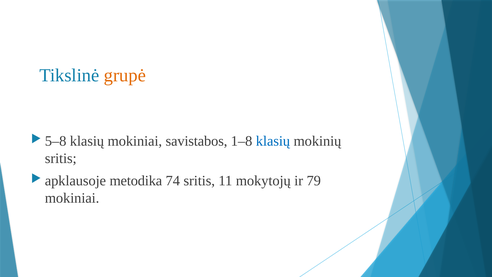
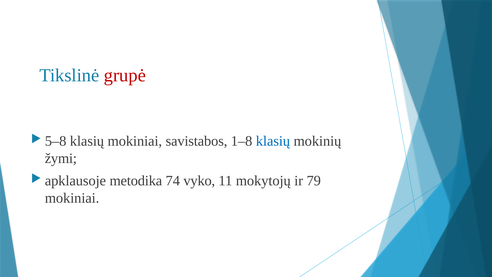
grupė colour: orange -> red (125, 75)
sritis: sritis -> žymi (61, 158)
74 sritis: sritis -> vyko (199, 181)
